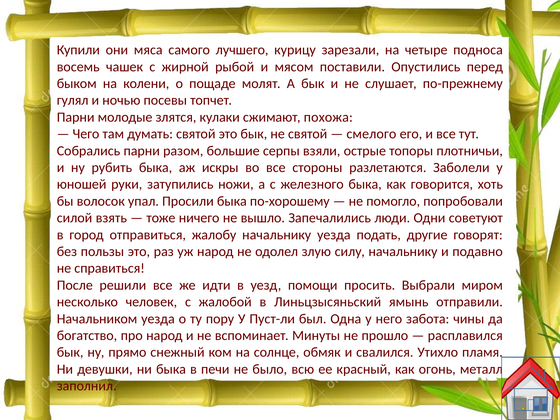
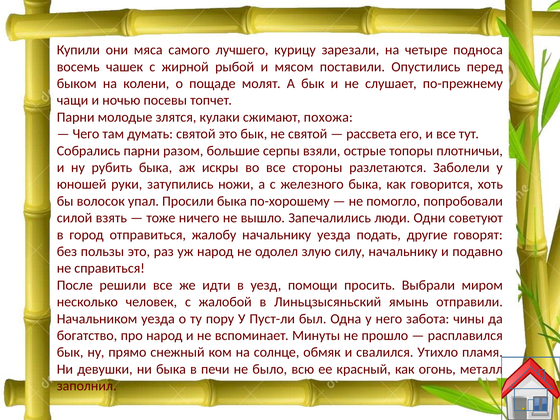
гулял: гулял -> чащи (73, 100)
смелого: смелого -> рассвета (372, 134)
